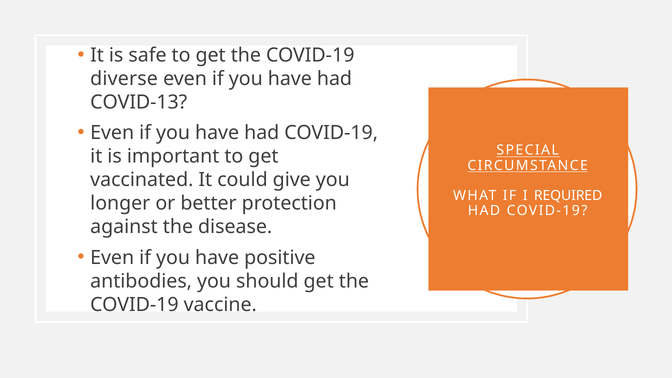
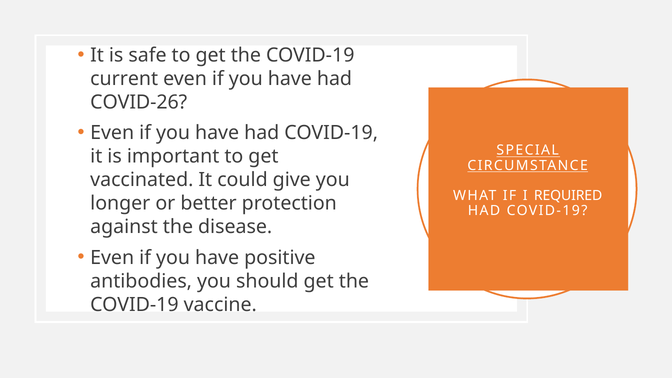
diverse: diverse -> current (124, 79)
COVID-13: COVID-13 -> COVID-26 (139, 102)
